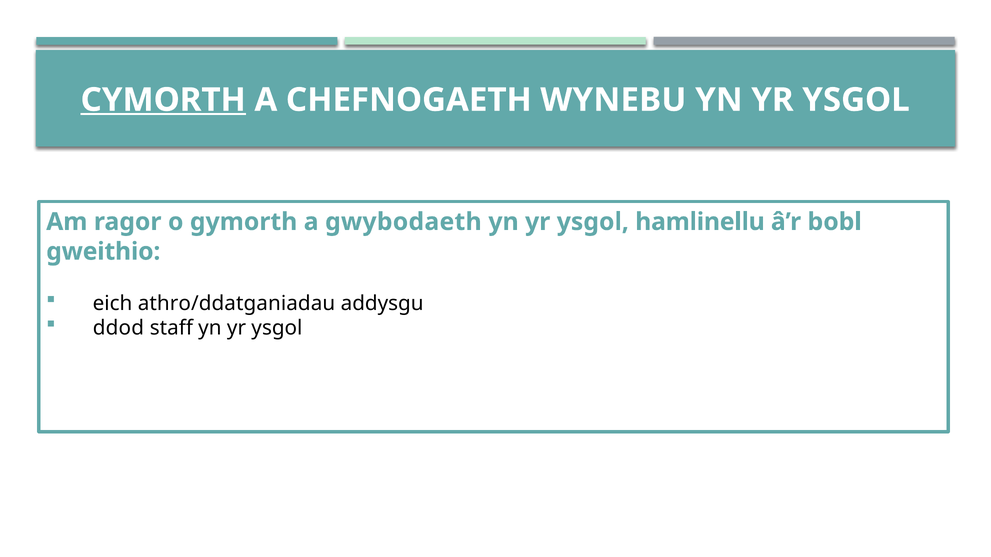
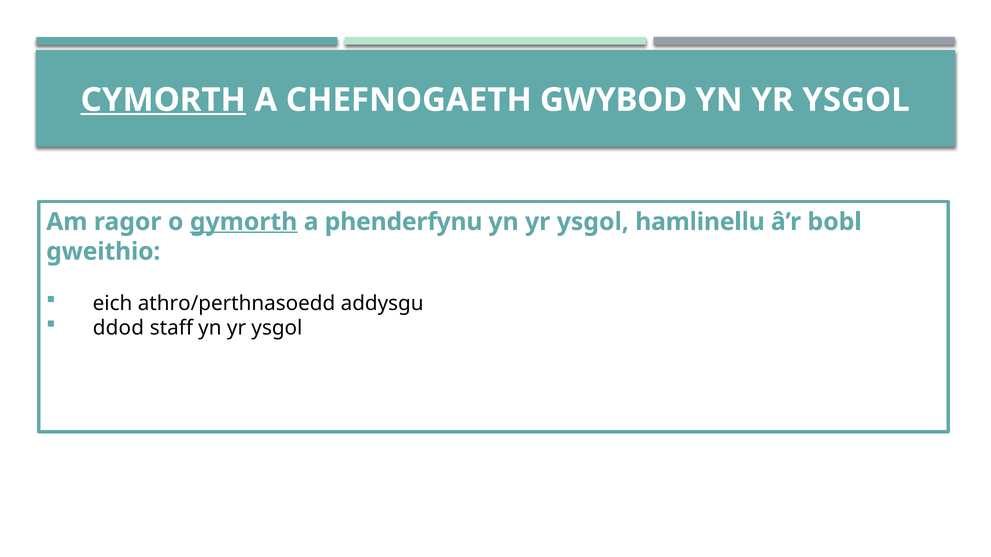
WYNEBU: WYNEBU -> GWYBOD (614, 100)
gymorth underline: none -> present (244, 222)
gwybodaeth: gwybodaeth -> phenderfynu (404, 222)
athro/ddatganiadau: athro/ddatganiadau -> athro/perthnasoedd (237, 303)
